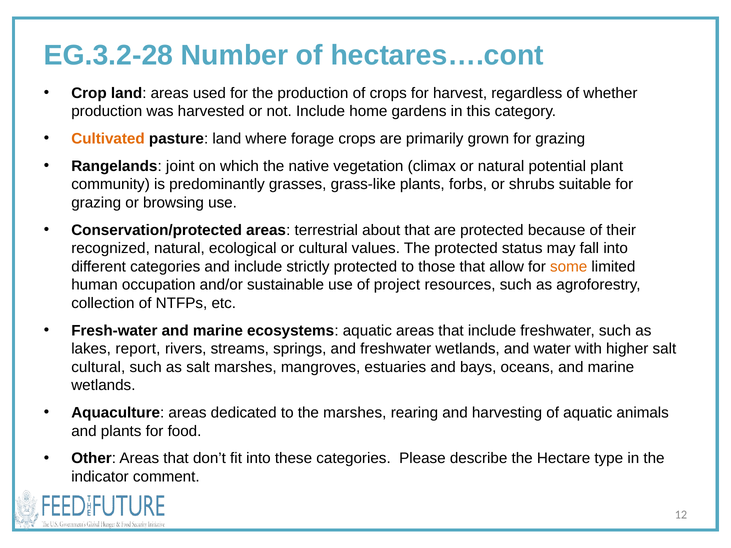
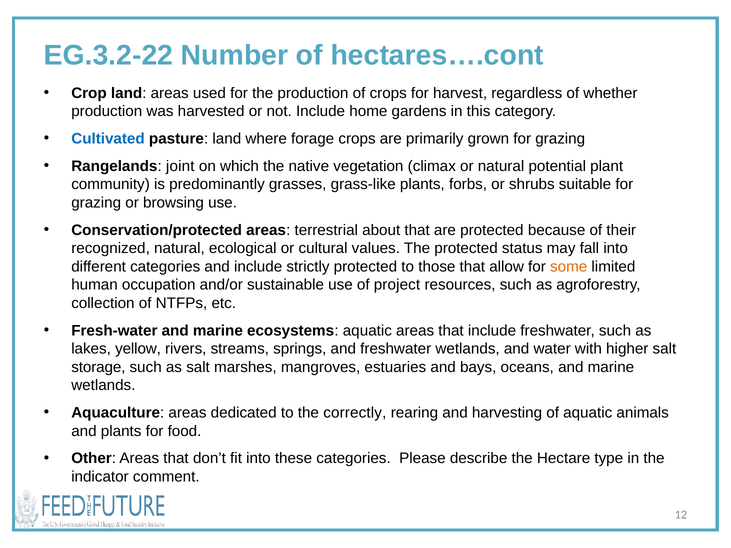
EG.3.2-28: EG.3.2-28 -> EG.3.2-22 (108, 56)
Cultivated colour: orange -> blue (108, 139)
report: report -> yellow (138, 349)
cultural: cultural -> storage (98, 367)
the marshes: marshes -> correctly (355, 413)
